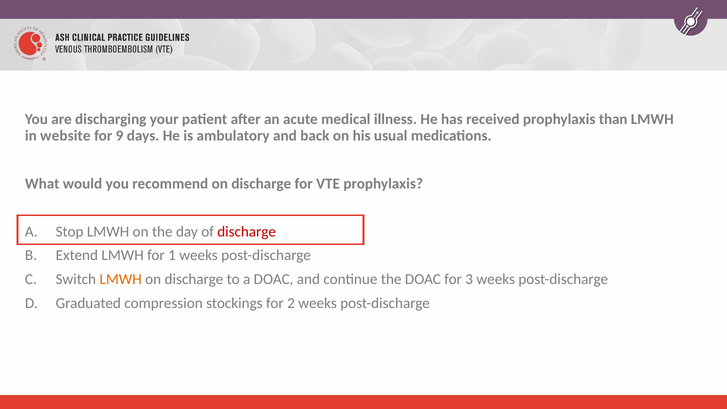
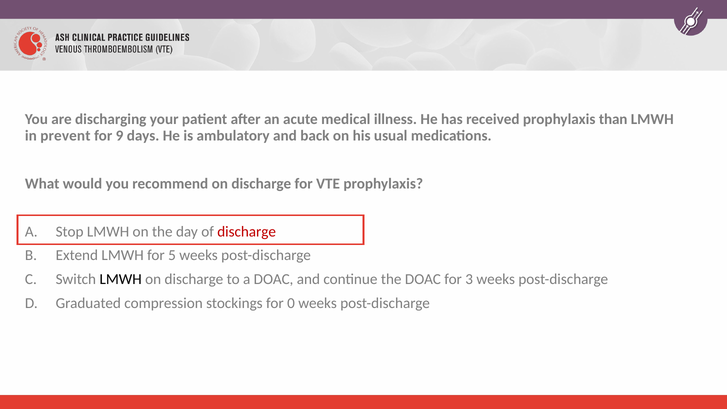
website: website -> prevent (65, 136)
1: 1 -> 5 (172, 255)
LMWH colour: orange -> black (121, 279)
2: 2 -> 0 (291, 303)
